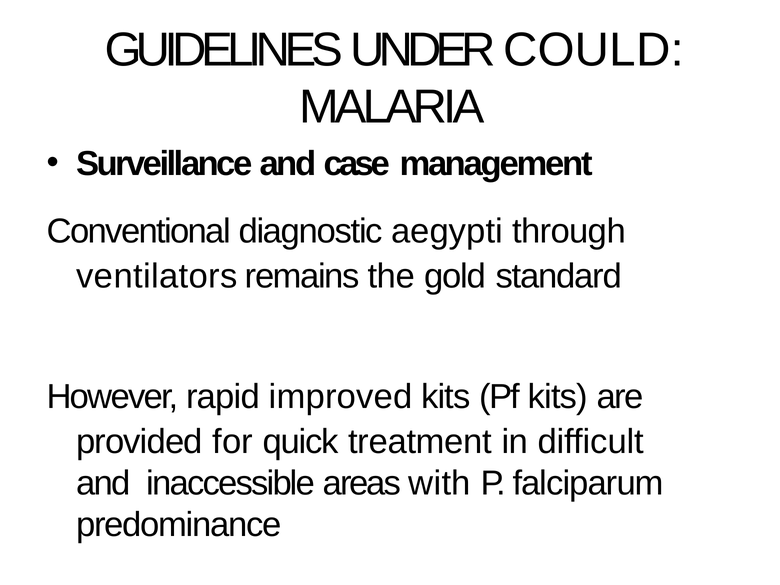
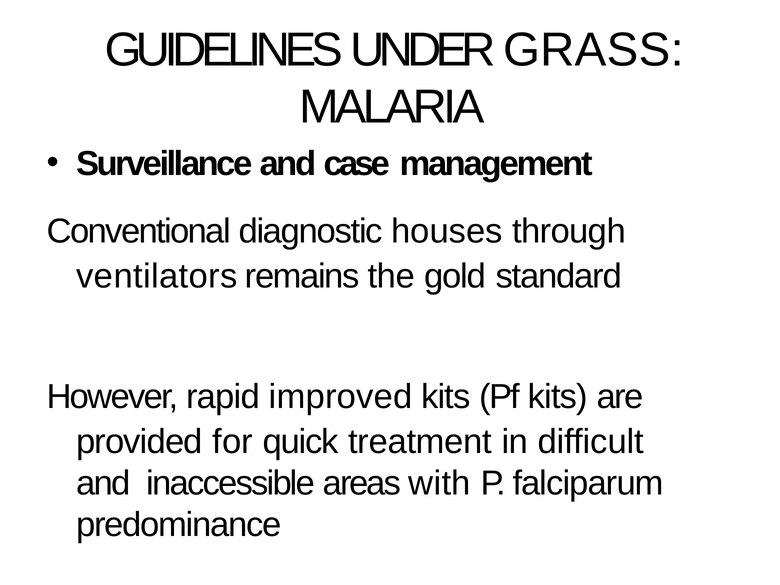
COULD: COULD -> GRASS (593, 50)
aegypti: aegypti -> houses (447, 231)
